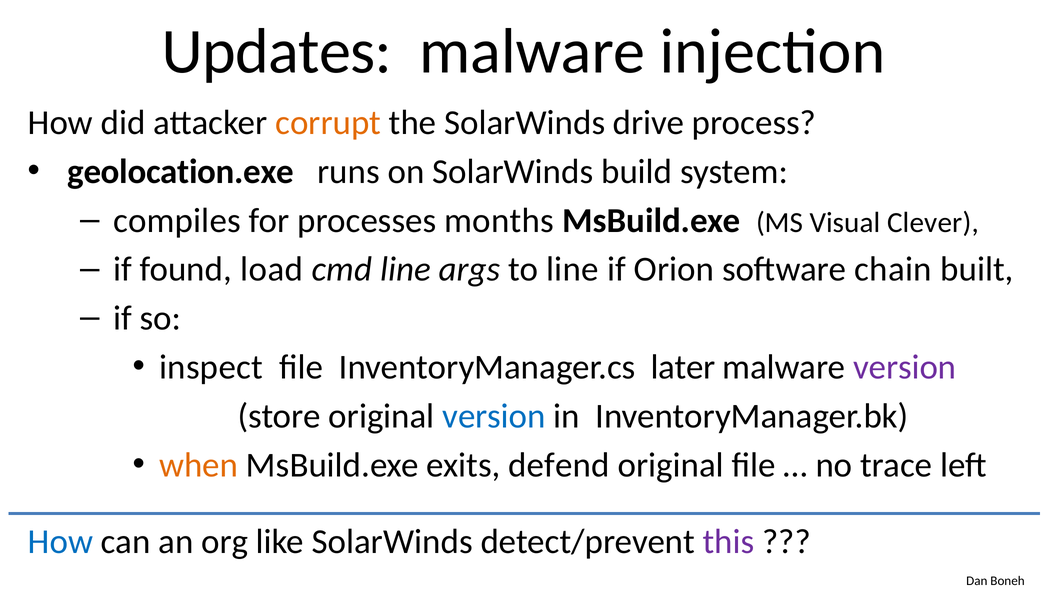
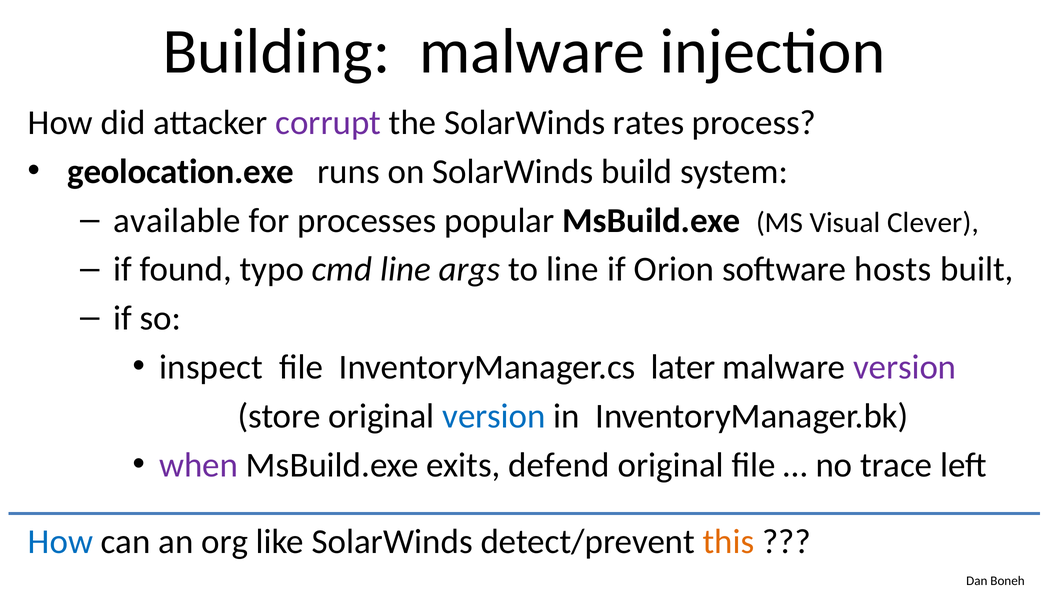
Updates: Updates -> Building (276, 51)
corrupt colour: orange -> purple (328, 123)
drive: drive -> rates (649, 123)
compiles: compiles -> available (177, 221)
months: months -> popular (499, 221)
load: load -> typo (272, 269)
chain: chain -> hosts (893, 269)
when colour: orange -> purple (199, 465)
this colour: purple -> orange (728, 542)
